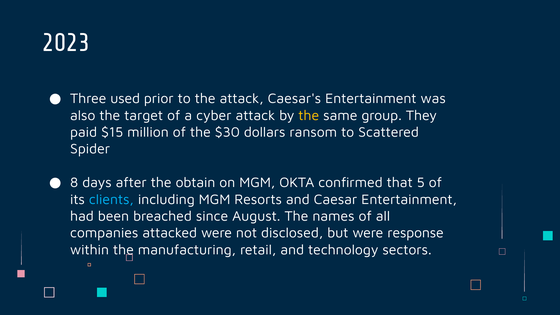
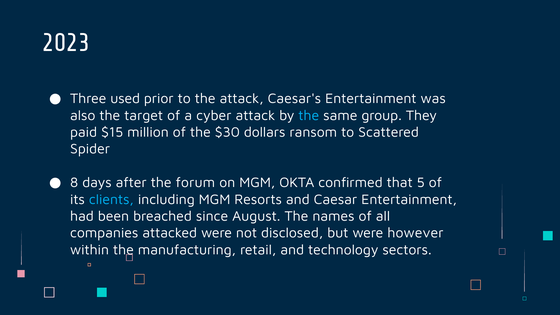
the colour: yellow -> light blue (309, 115)
obtain: obtain -> forum (195, 183)
response: response -> however (415, 233)
